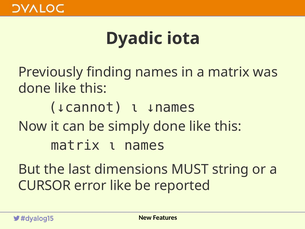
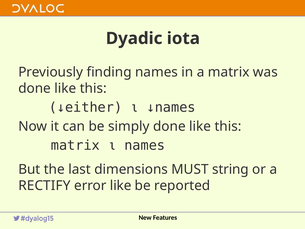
↓cannot: ↓cannot -> ↓either (85, 107)
CURSOR: CURSOR -> RECTIFY (44, 186)
